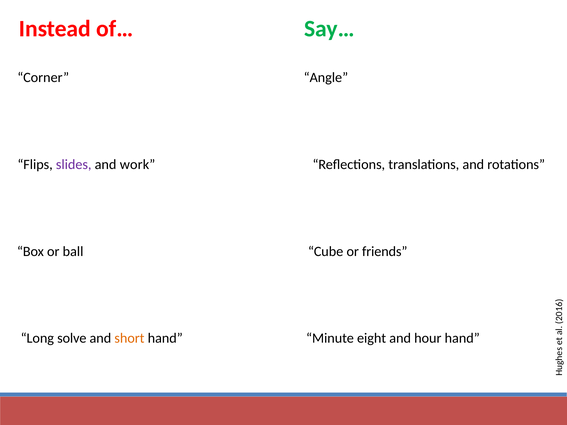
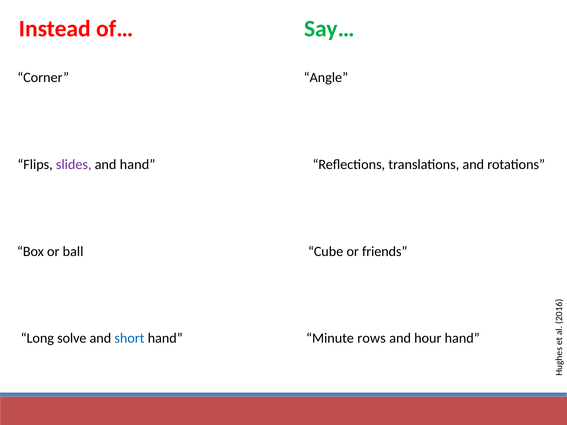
and work: work -> hand (138, 165)
short colour: orange -> blue (129, 338)
eight: eight -> rows (372, 338)
